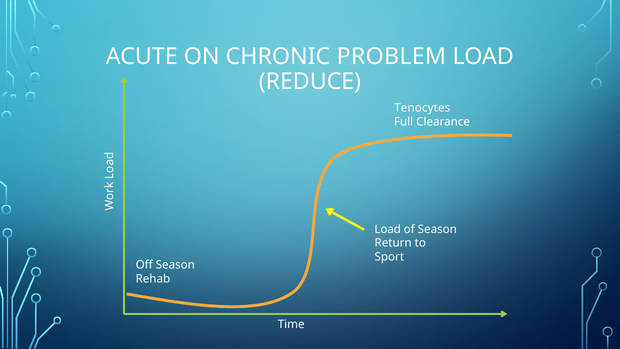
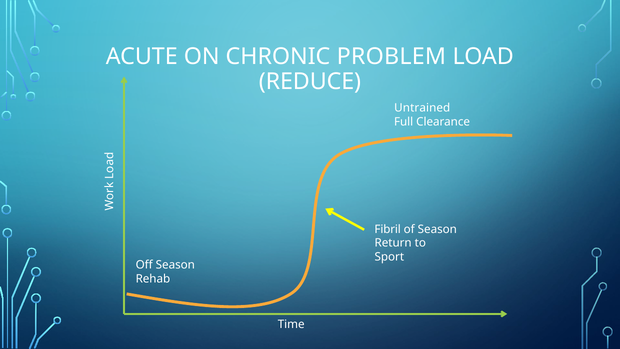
Tenocytes: Tenocytes -> Untrained (422, 108)
Load: Load -> Fibril (388, 229)
